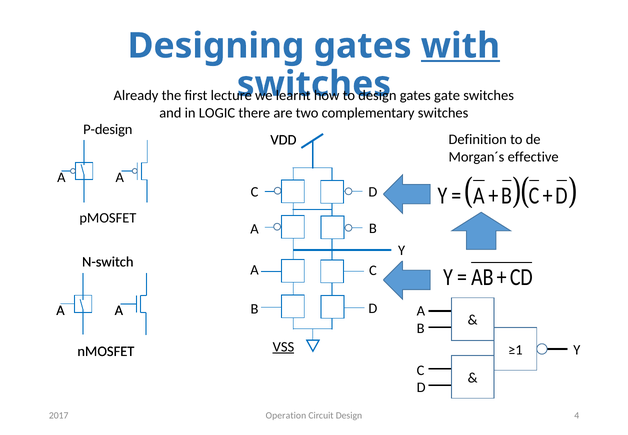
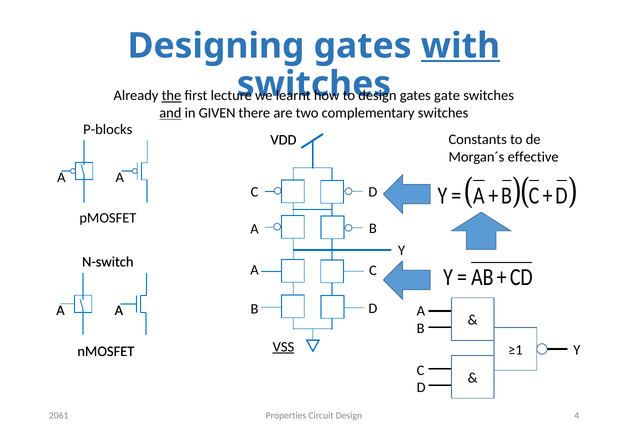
the underline: none -> present (171, 96)
and underline: none -> present (170, 113)
LOGIC: LOGIC -> GIVEN (217, 113)
P-design: P-design -> P-blocks (108, 129)
Definition: Definition -> Constants (478, 139)
Operation: Operation -> Properties (286, 415)
2017: 2017 -> 2061 (59, 415)
